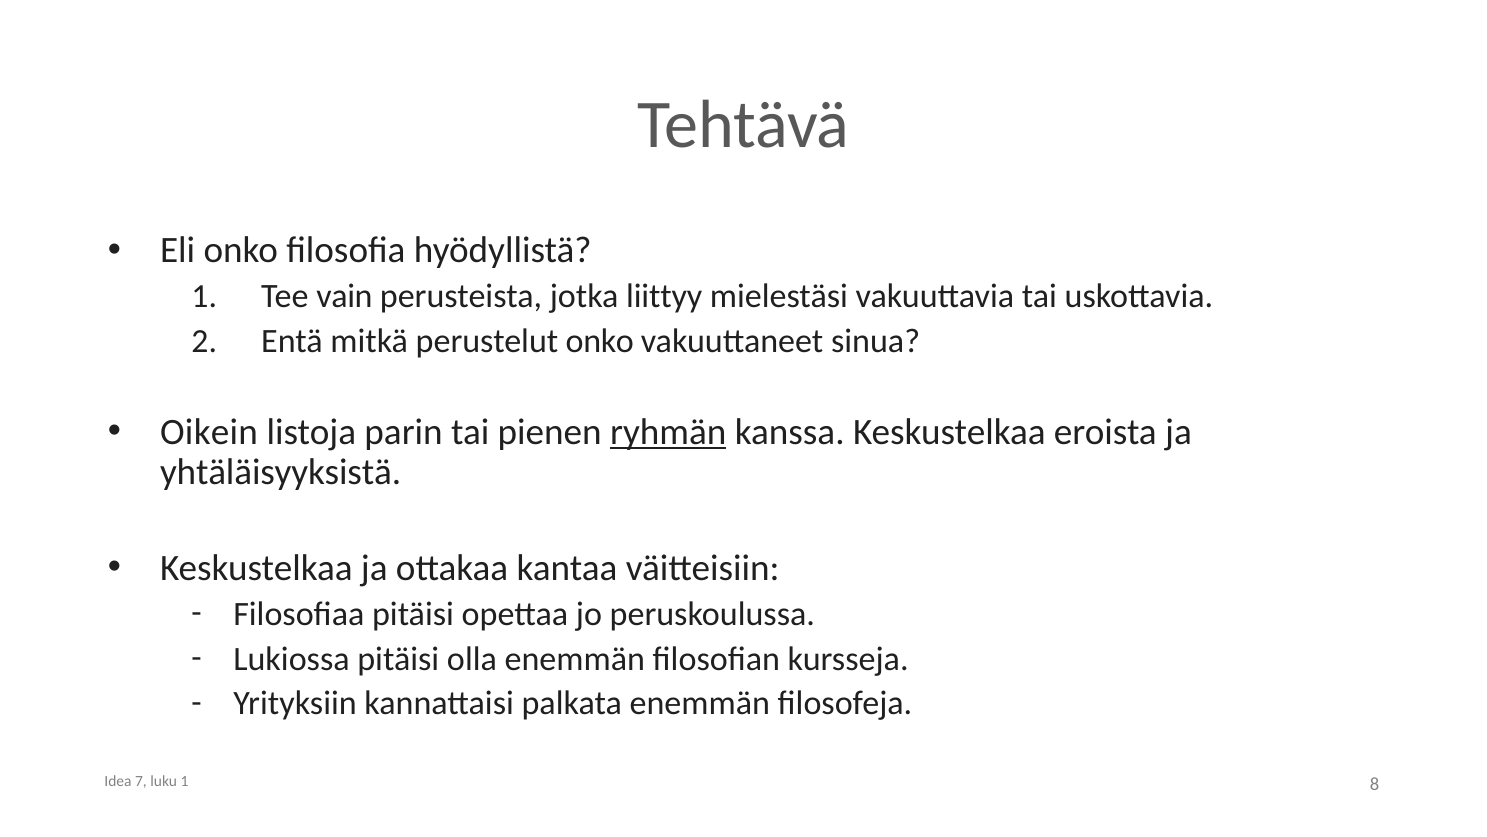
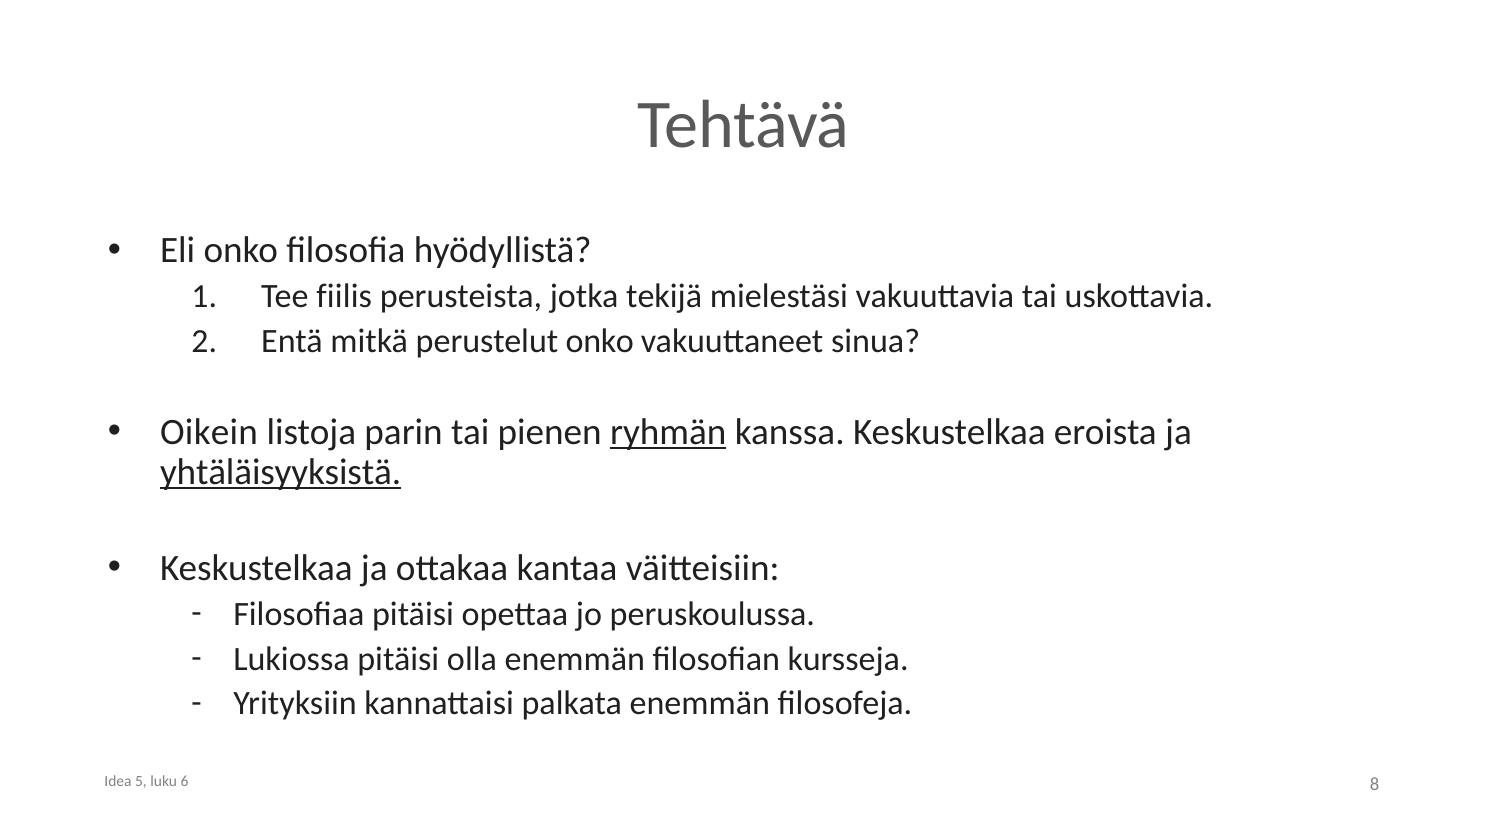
vain: vain -> fiilis (344, 296)
liittyy: liittyy -> tekijä (664, 296)
yhtäläisyyksistä underline: none -> present (281, 472)
7: 7 -> 5 (141, 781)
luku 1: 1 -> 6 (185, 781)
